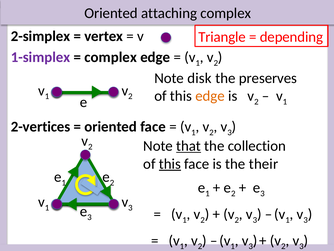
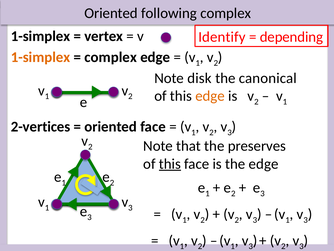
attaching: attaching -> following (169, 13)
2-simplex: 2-simplex -> 1-simplex (41, 36)
Triangle: Triangle -> Identify (222, 37)
1-simplex colour: purple -> orange (41, 57)
preserves: preserves -> canonical (268, 78)
that underline: present -> none (189, 146)
collection: collection -> preserves (257, 146)
the their: their -> edge (264, 164)
